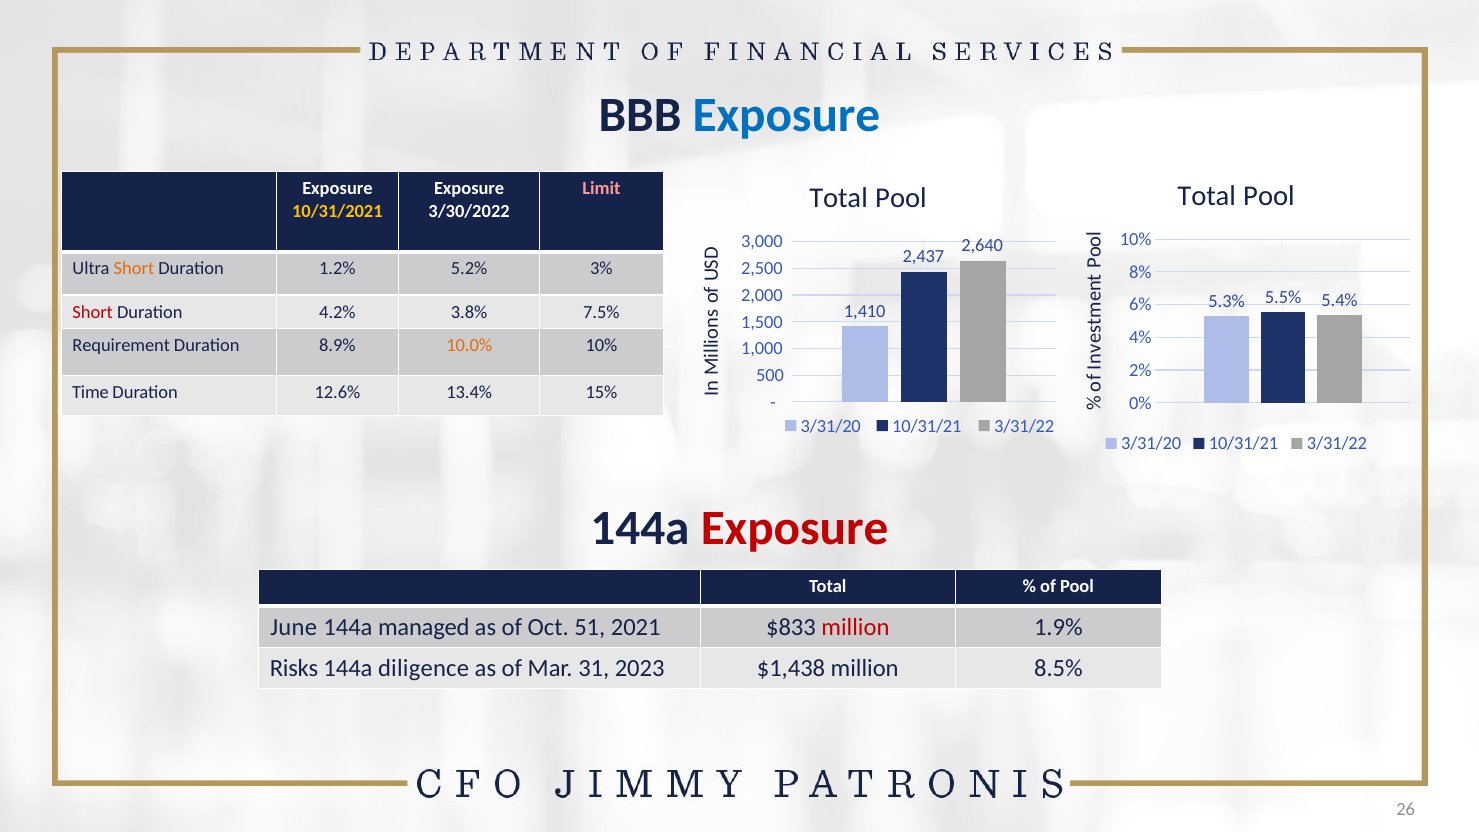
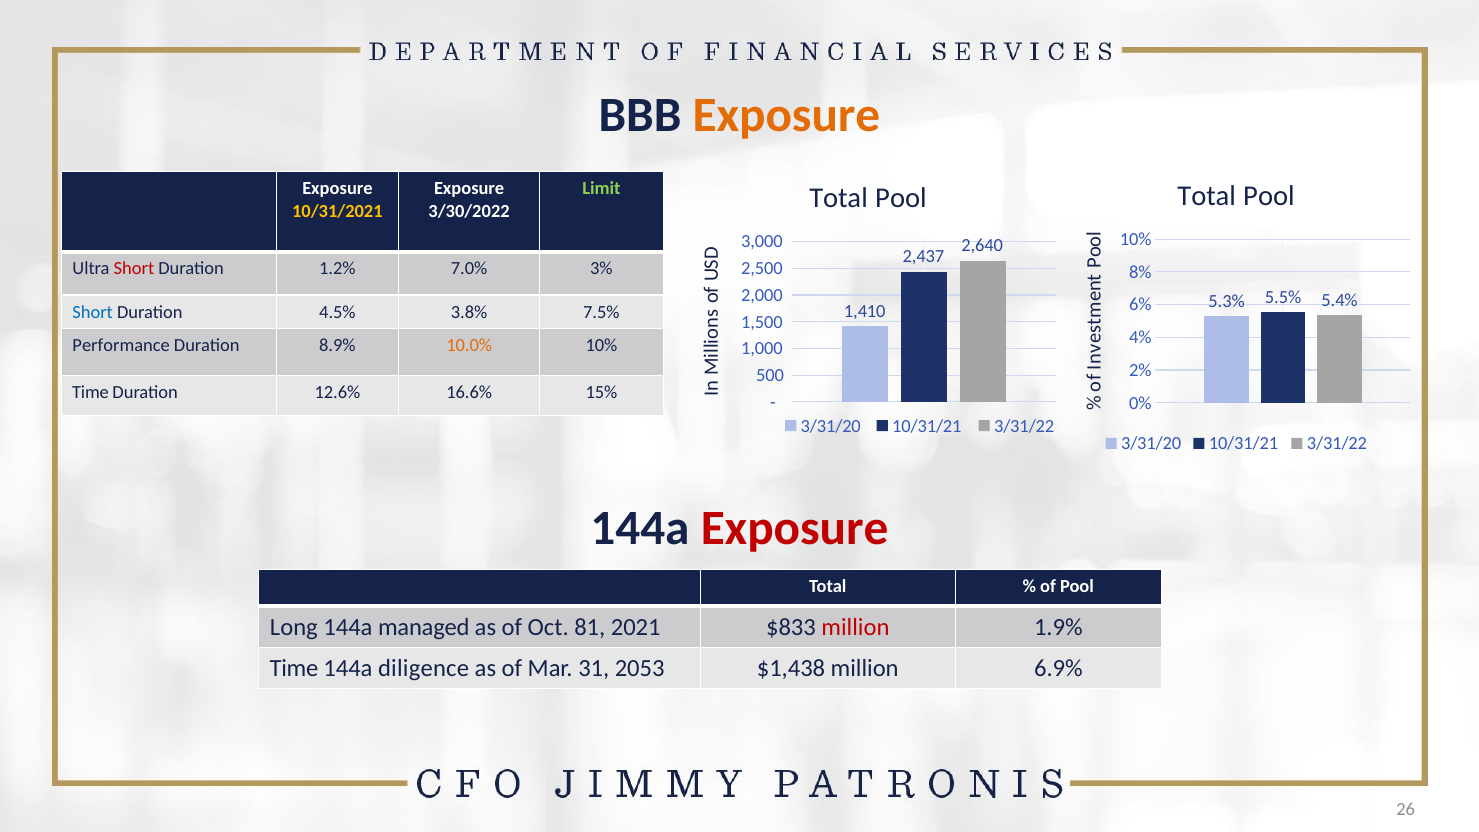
Exposure colour: blue -> orange (786, 115)
Limit colour: pink -> light green (601, 189)
Short colour: orange -> red (134, 269)
5.2%: 5.2% -> 7.0% (469, 269)
Short colour: red -> blue (93, 312)
4.2%: 4.2% -> 4.5% (337, 312)
Requirement: Requirement -> Performance (121, 346)
13.4%: 13.4% -> 16.6% (469, 393)
June: June -> Long (294, 627)
51: 51 -> 81 (590, 627)
Risks: Risks -> Time (294, 668)
2023: 2023 -> 2053 (640, 668)
8.5%: 8.5% -> 6.9% (1058, 668)
